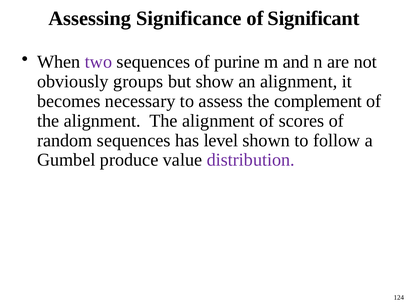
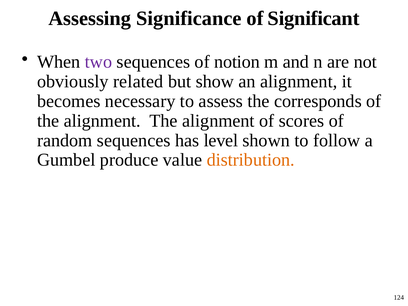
purine: purine -> notion (237, 62)
groups: groups -> related (138, 82)
complement: complement -> corresponds (318, 101)
distribution colour: purple -> orange (251, 160)
